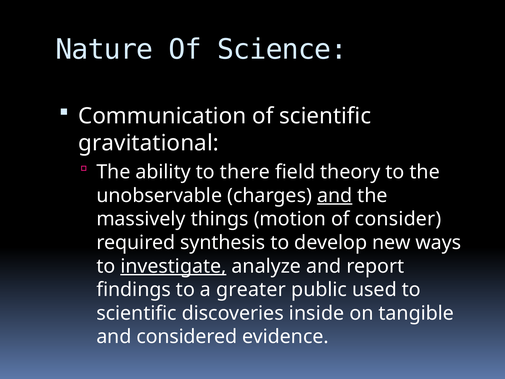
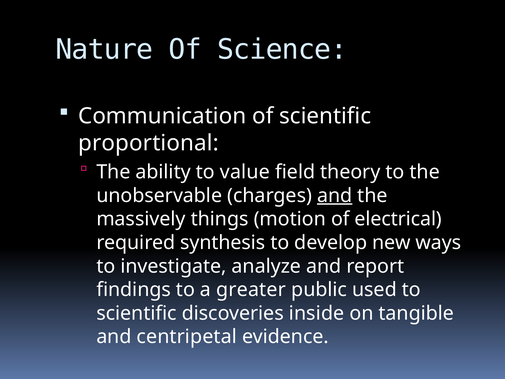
gravitational: gravitational -> proportional (149, 143)
there: there -> value (245, 172)
consider: consider -> electrical (398, 219)
investigate underline: present -> none (173, 266)
considered: considered -> centripetal (187, 337)
